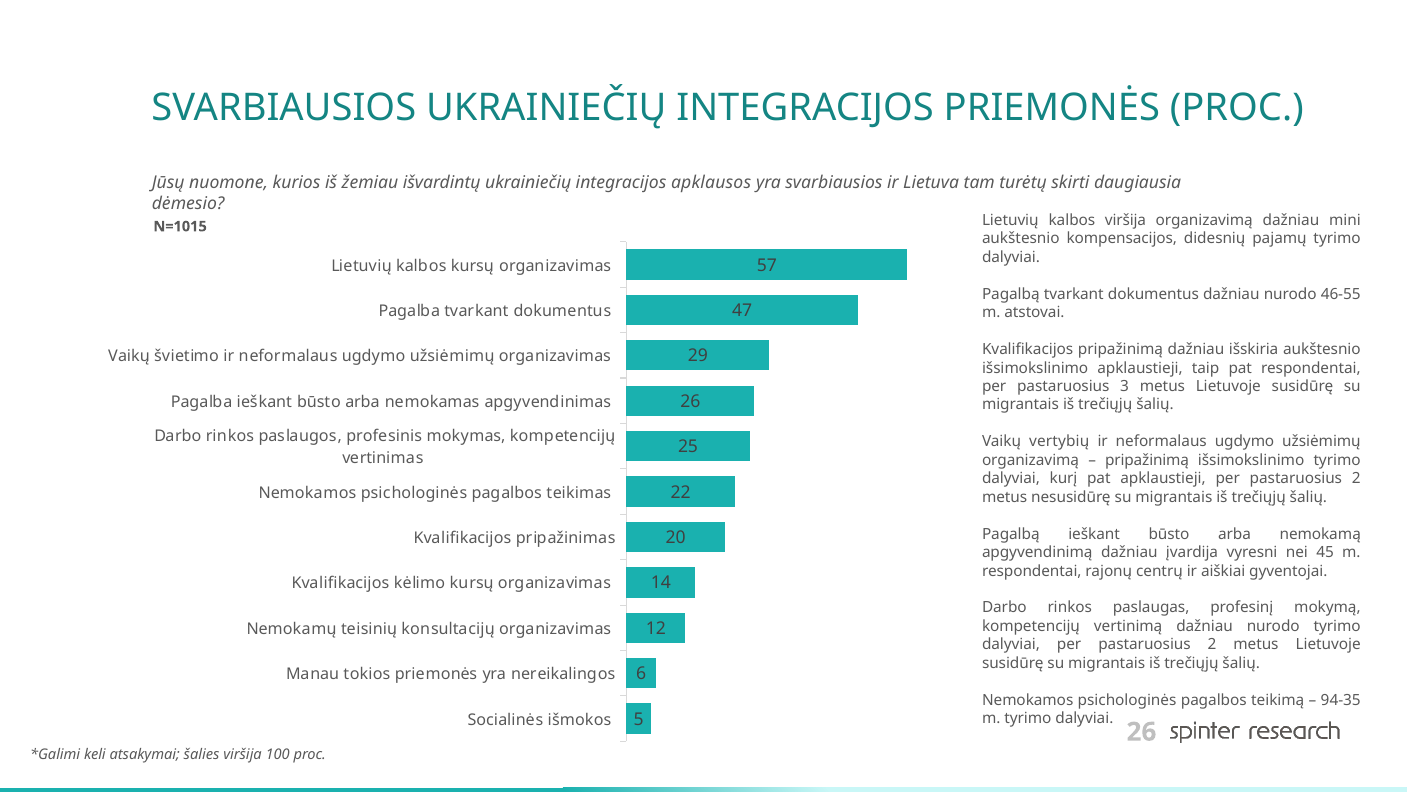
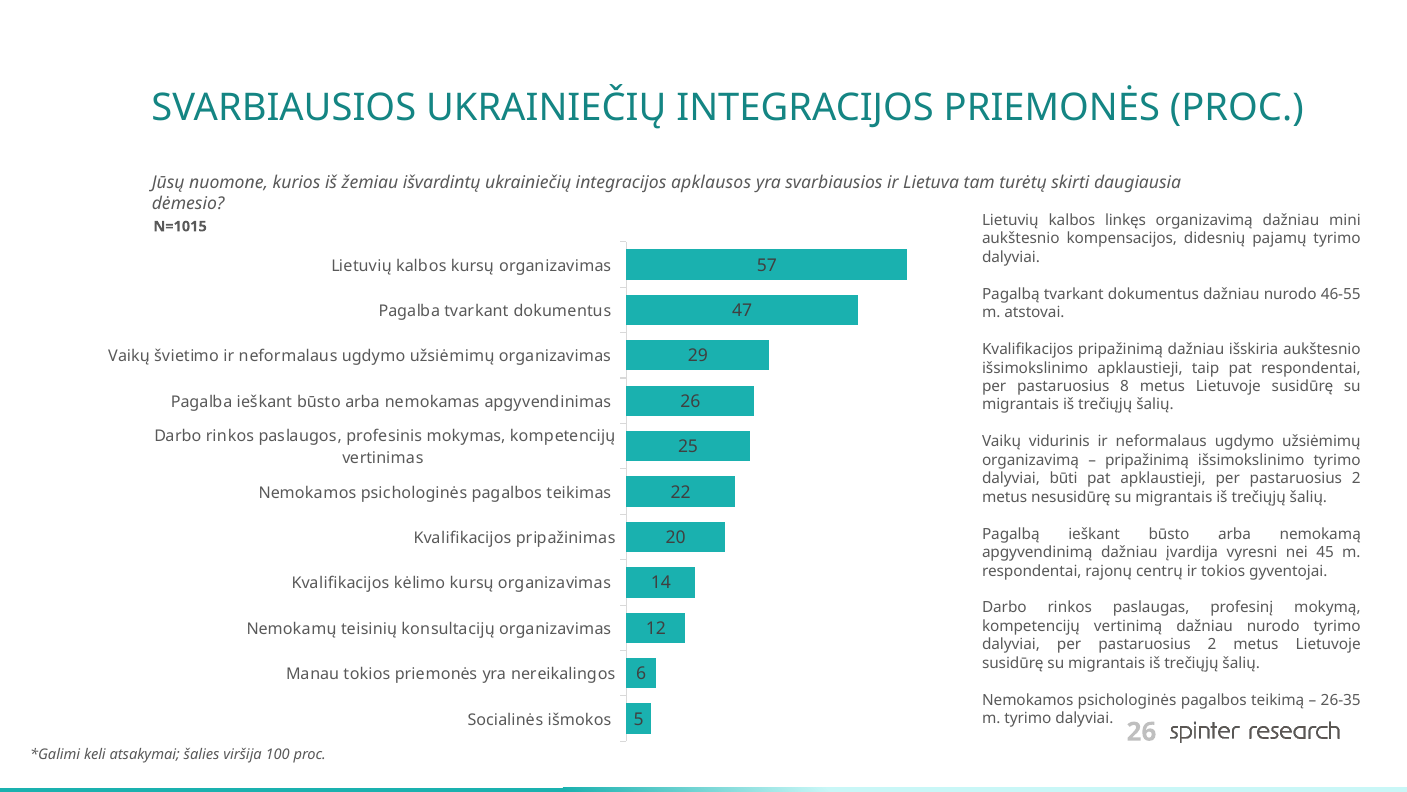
kalbos viršija: viršija -> linkęs (1126, 220)
3: 3 -> 8 (1125, 386)
vertybių: vertybių -> vidurinis (1059, 441)
kurį: kurį -> būti (1064, 478)
ir aiškiai: aiškiai -> tokios (1223, 571)
94-35: 94-35 -> 26-35 (1341, 700)
